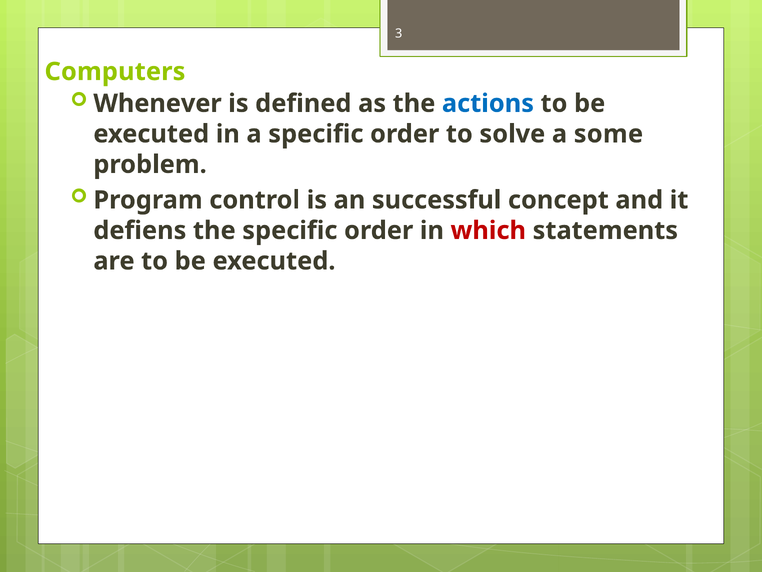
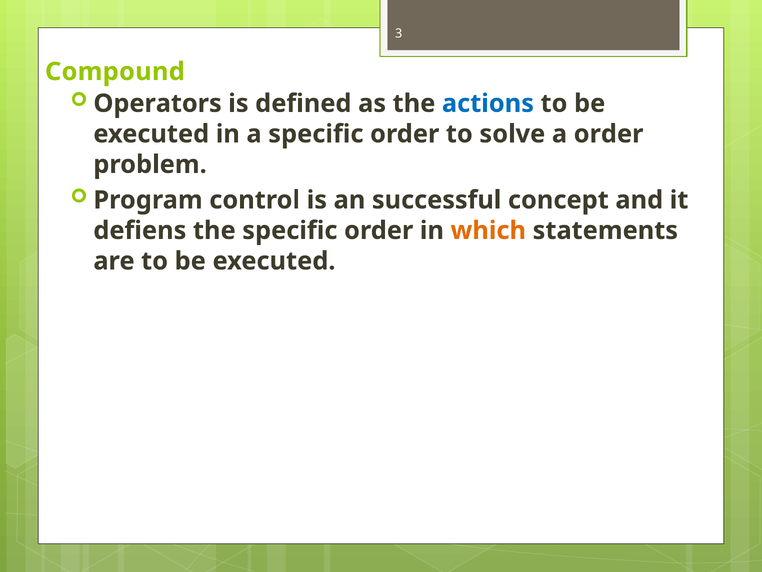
Computers: Computers -> Compound (115, 72)
Whenever: Whenever -> Operators (158, 103)
a some: some -> order (609, 134)
which colour: red -> orange (488, 230)
